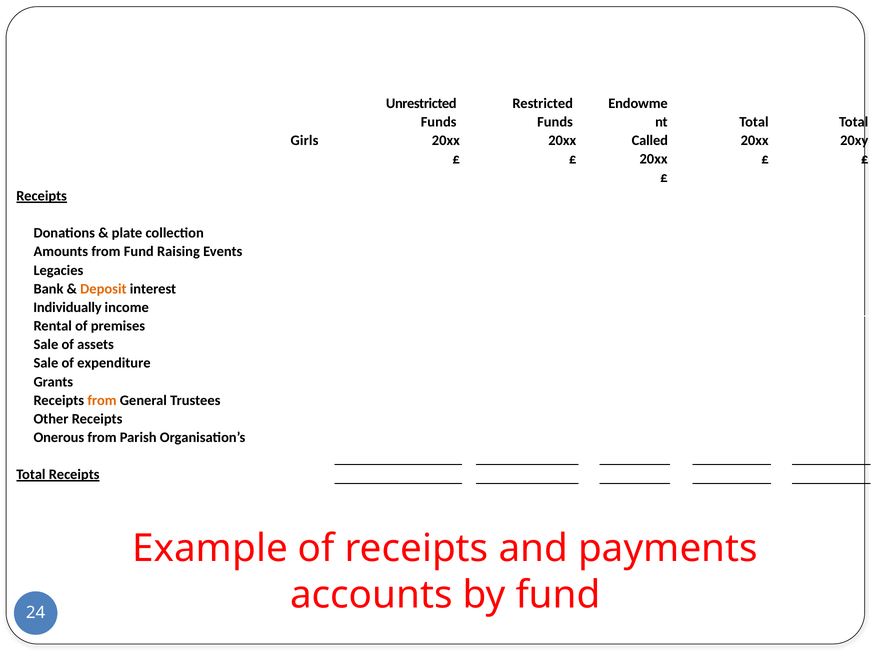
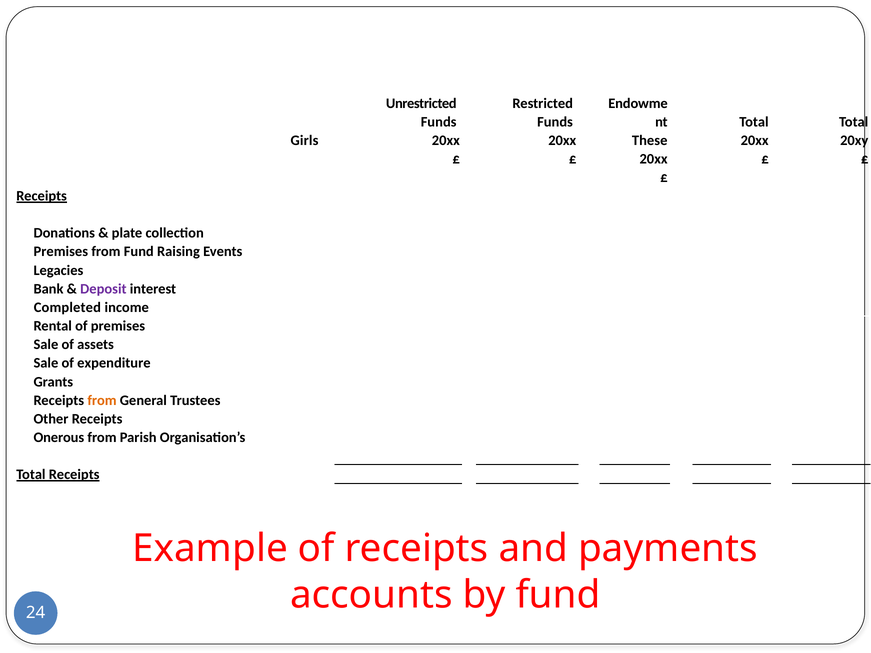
Called: Called -> These (650, 140)
Amounts: Amounts -> Premises (61, 252)
Deposit colour: orange -> purple (103, 289)
Individually: Individually -> Completed (67, 308)
